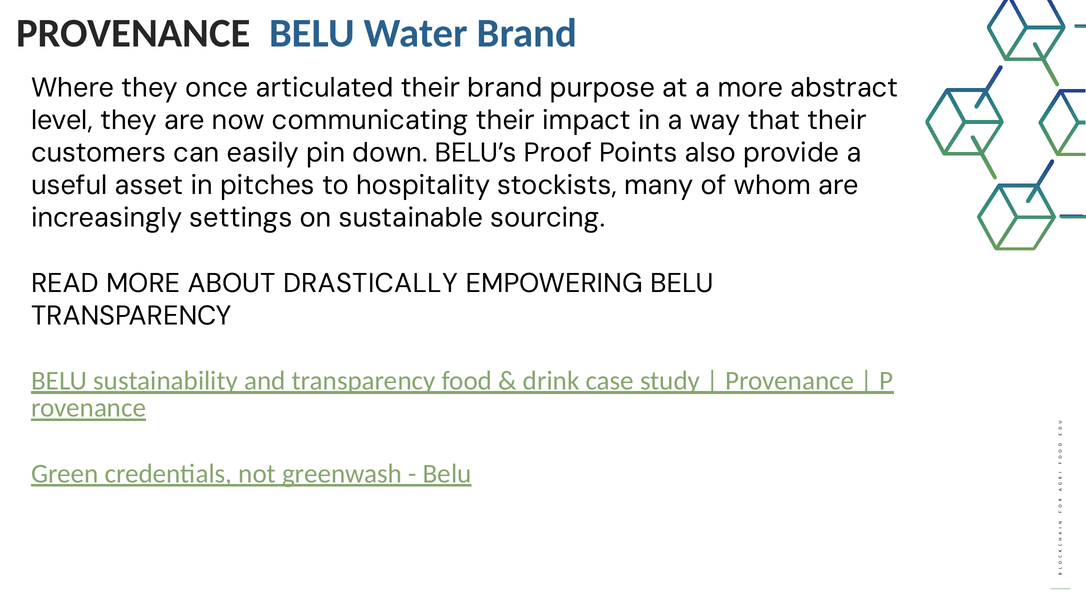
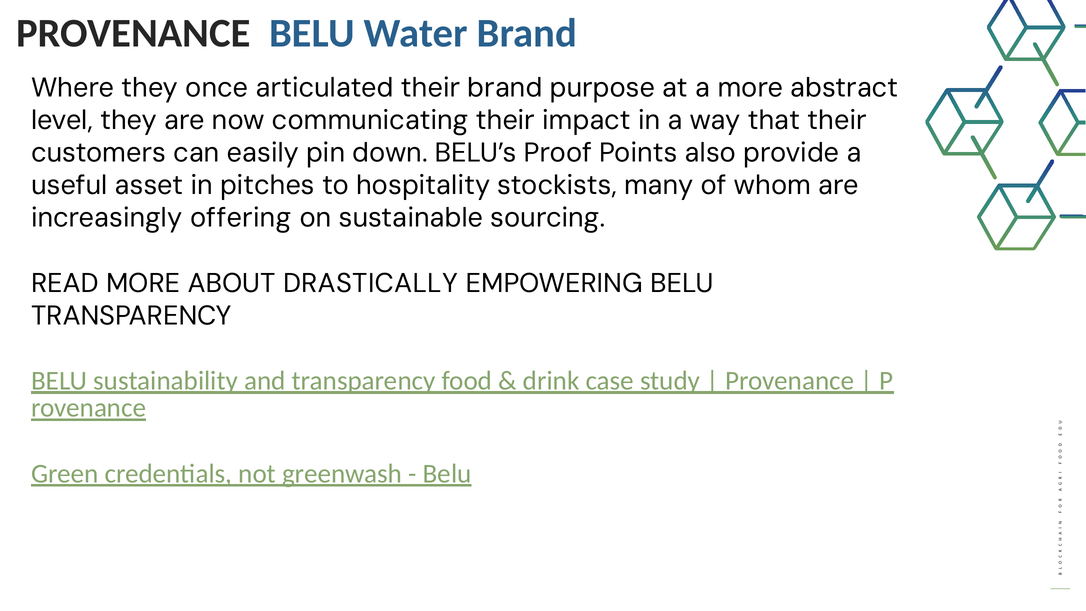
settings: settings -> offering (241, 218)
